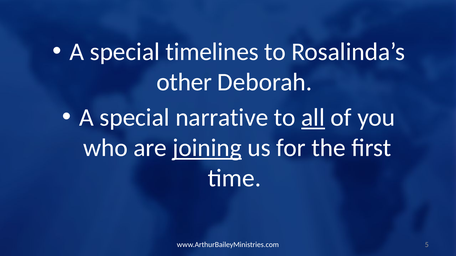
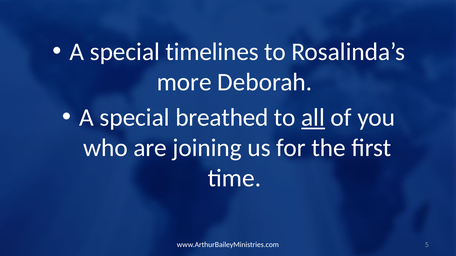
other: other -> more (184, 82)
narrative: narrative -> breathed (222, 118)
joining underline: present -> none (207, 148)
